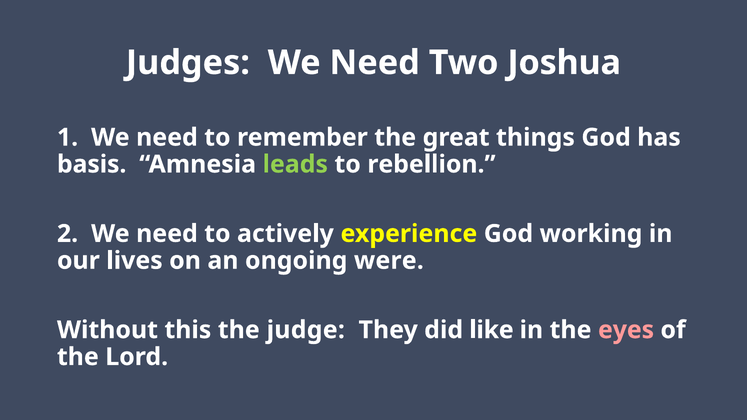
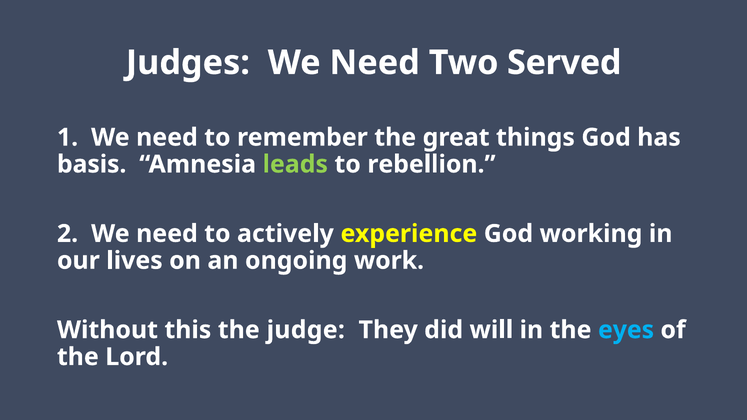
Joshua: Joshua -> Served (564, 63)
were: were -> work (389, 261)
like: like -> will (491, 330)
eyes colour: pink -> light blue (626, 330)
